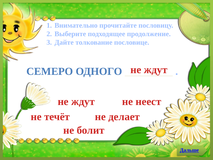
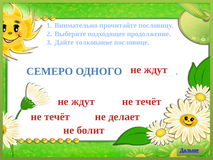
ждут не неест: неест -> течёт (148, 101)
